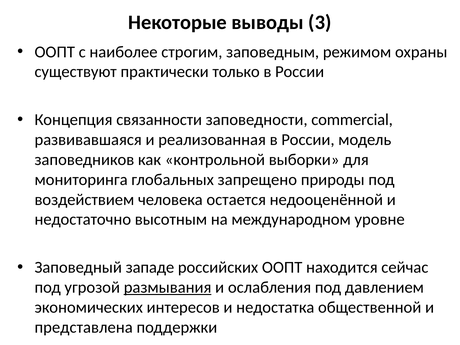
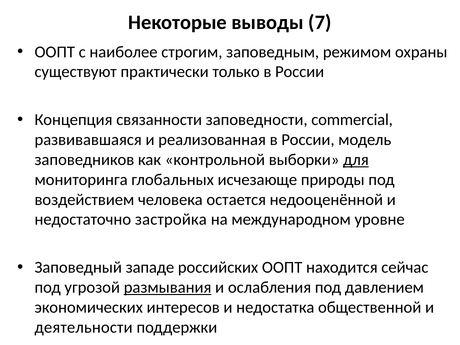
3: 3 -> 7 (320, 22)
для underline: none -> present (356, 160)
запрещено: запрещено -> исчезающе (257, 180)
высотным: высотным -> застройка (171, 219)
представлена: представлена -> деятельности (84, 327)
